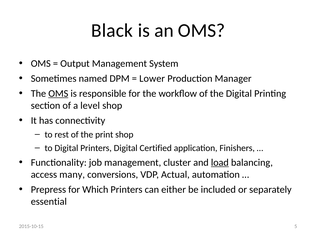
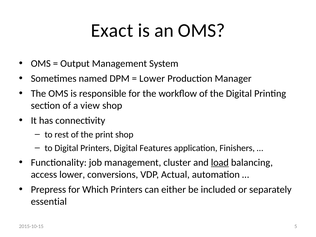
Black: Black -> Exact (112, 31)
OMS underline: present -> none (58, 93)
level: level -> view (90, 106)
Certified: Certified -> Features (156, 148)
access many: many -> lower (72, 175)
